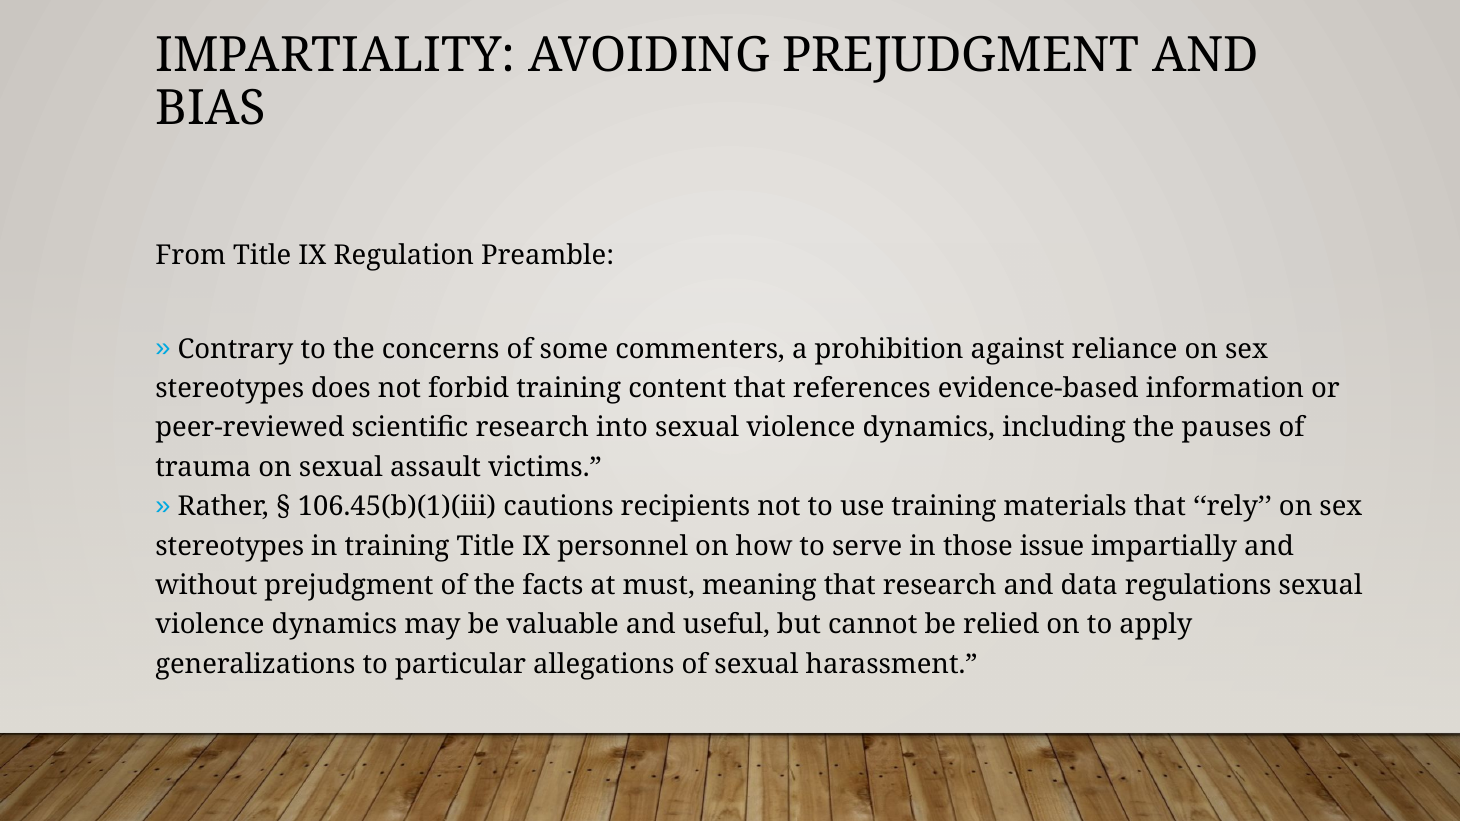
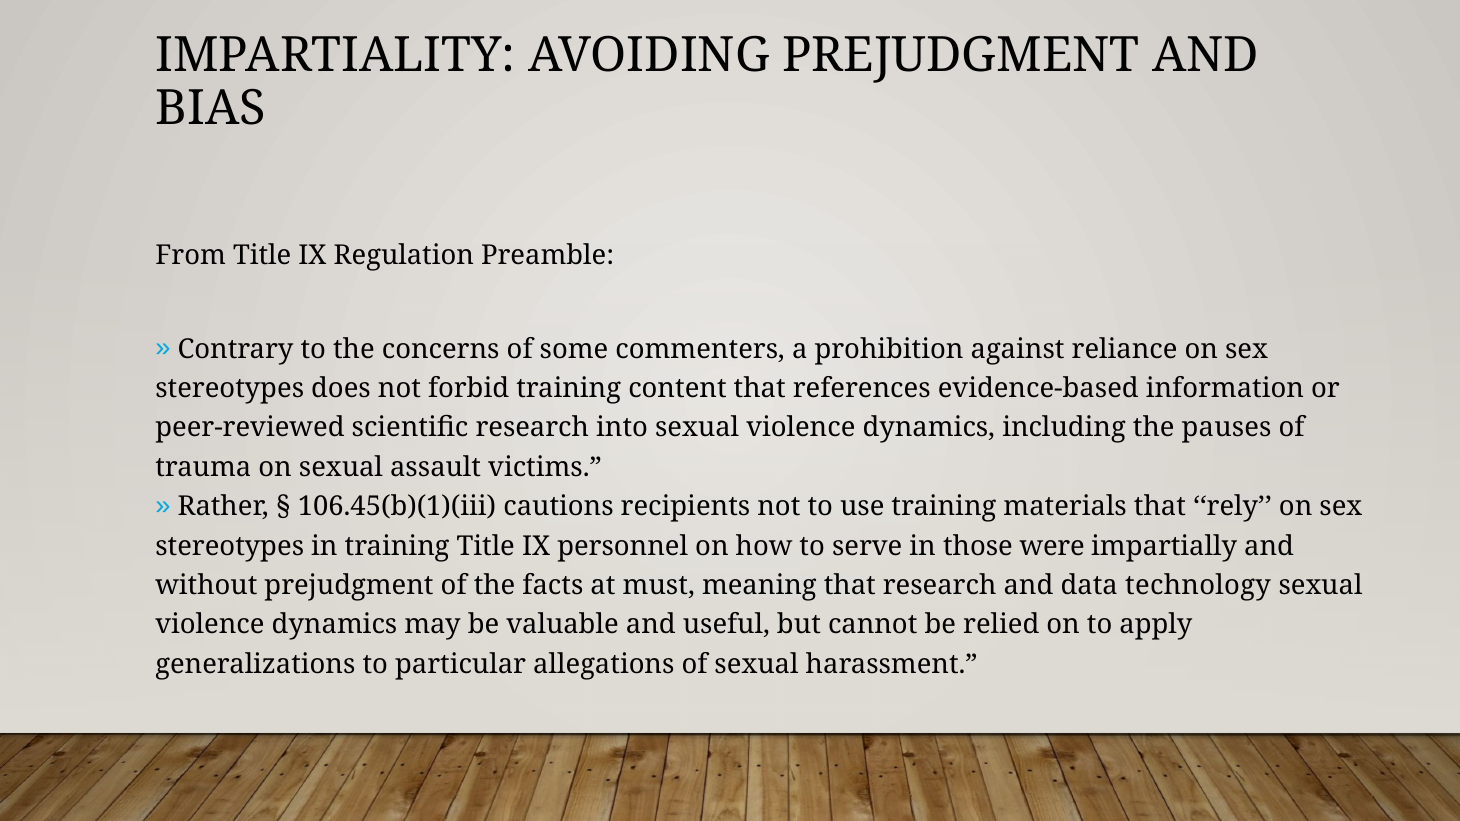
issue: issue -> were (1052, 546)
regulations: regulations -> technology (1198, 586)
